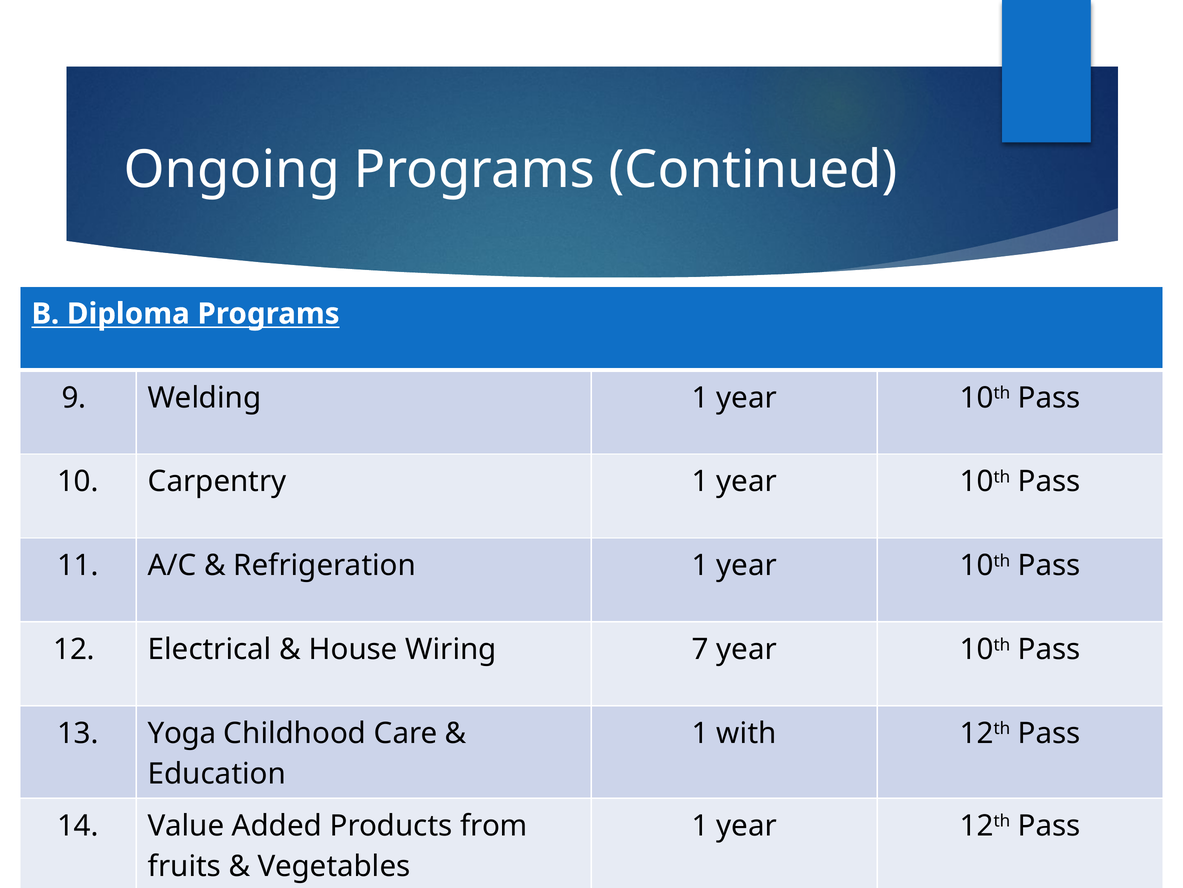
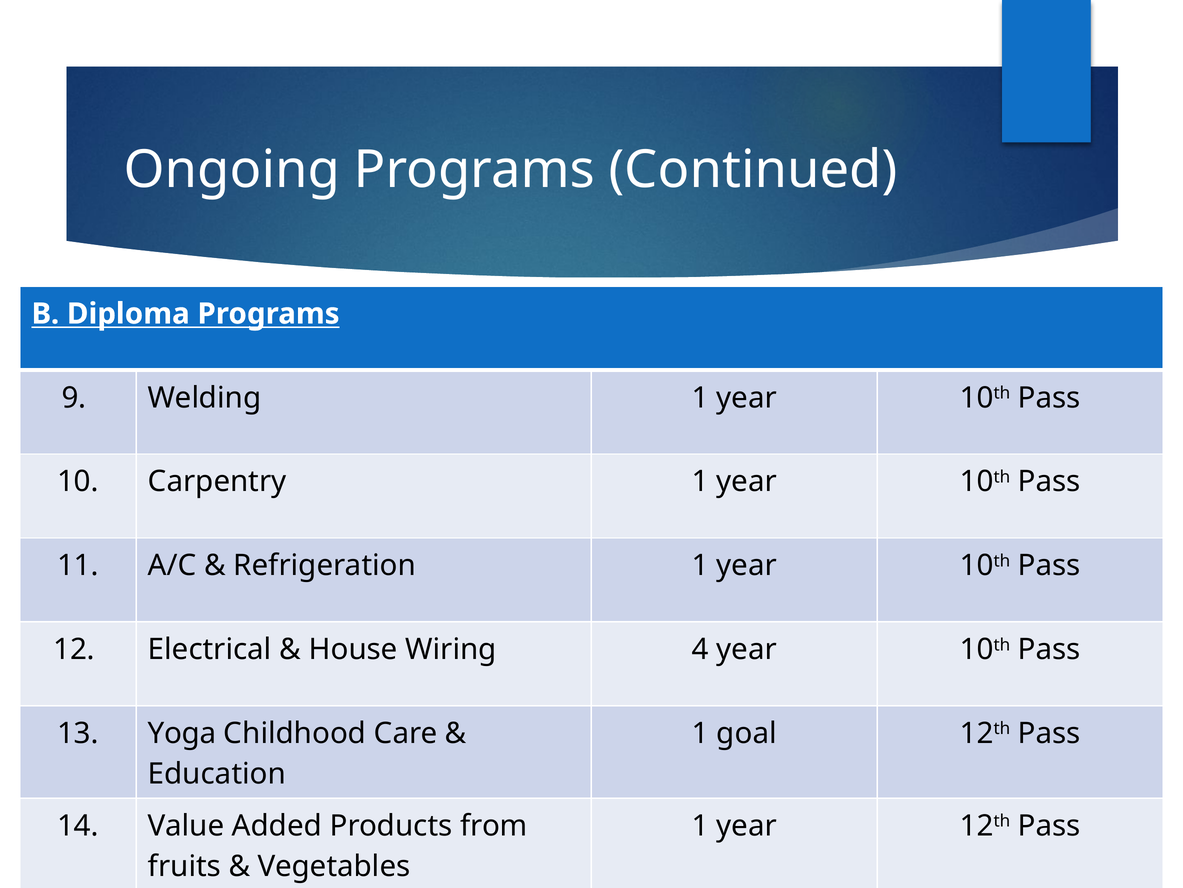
7: 7 -> 4 (700, 649)
with: with -> goal (747, 733)
